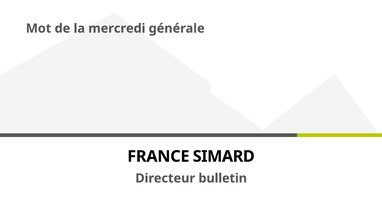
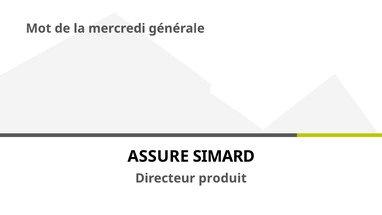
FRANCE: FRANCE -> ASSURE (158, 156)
bulletin: bulletin -> produit (223, 178)
